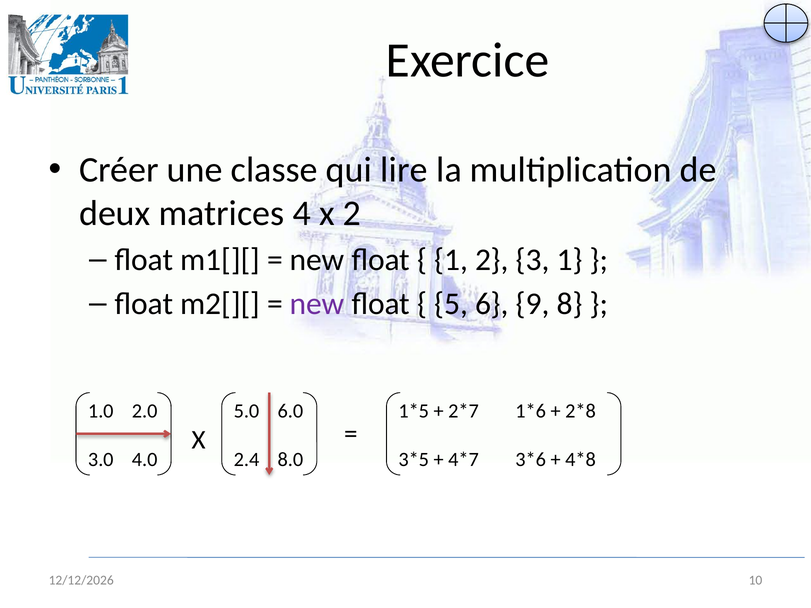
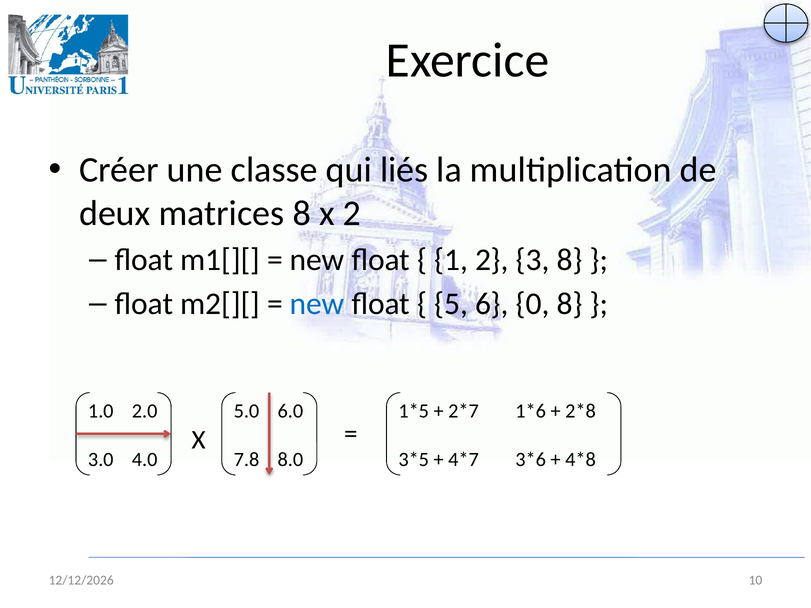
lire: lire -> liés (404, 170)
matrices 4: 4 -> 8 (302, 213)
3 1: 1 -> 8 (570, 260)
new colour: purple -> blue (317, 304)
9: 9 -> 0 (533, 304)
2.4: 2.4 -> 7.8 (246, 460)
